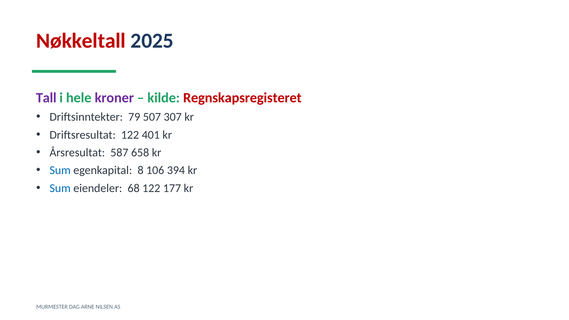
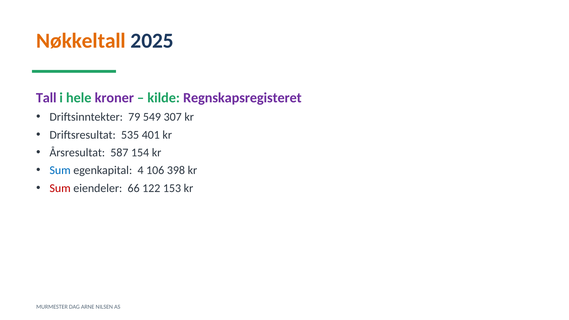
Nøkkeltall colour: red -> orange (81, 41)
Regnskapsregisteret colour: red -> purple (242, 98)
507: 507 -> 549 (152, 117)
Driftsresultat 122: 122 -> 535 (130, 135)
658: 658 -> 154 (140, 153)
8: 8 -> 4 (141, 170)
394: 394 -> 398 (176, 170)
Sum colour: blue -> red (60, 188)
68: 68 -> 66 (134, 188)
177: 177 -> 153 (172, 188)
